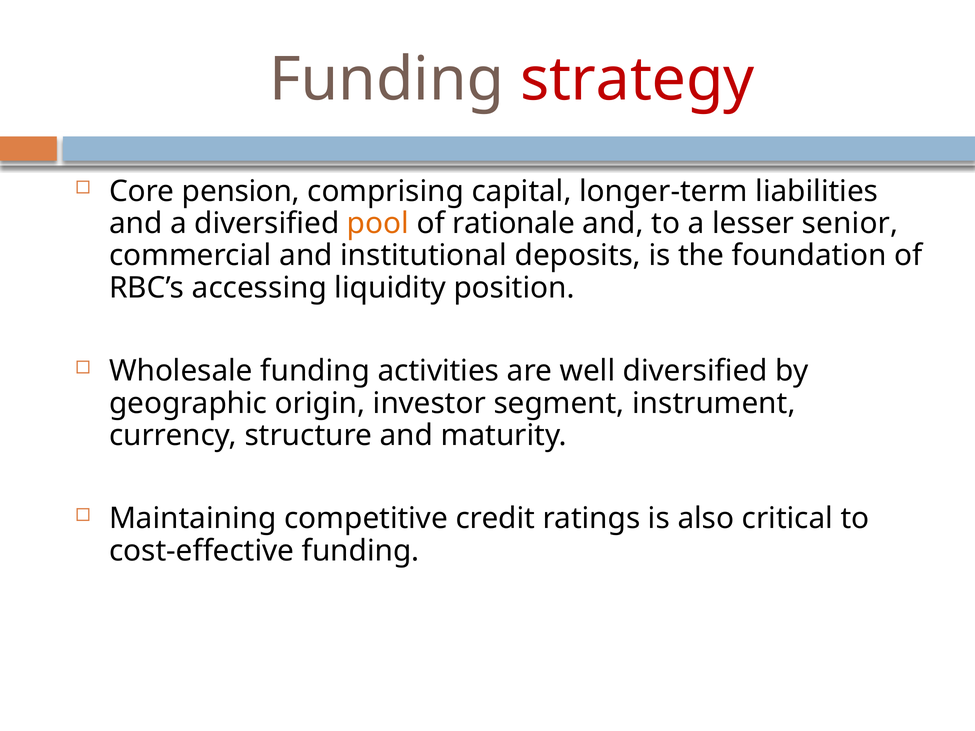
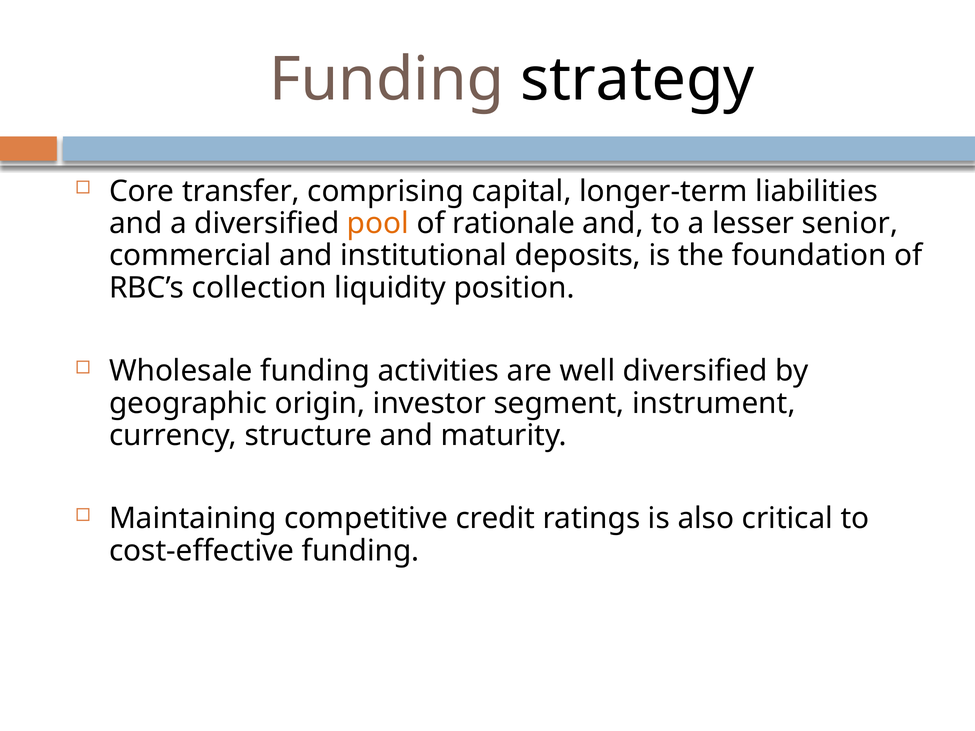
strategy colour: red -> black (637, 80)
pension: pension -> transfer (241, 191)
accessing: accessing -> collection (259, 288)
